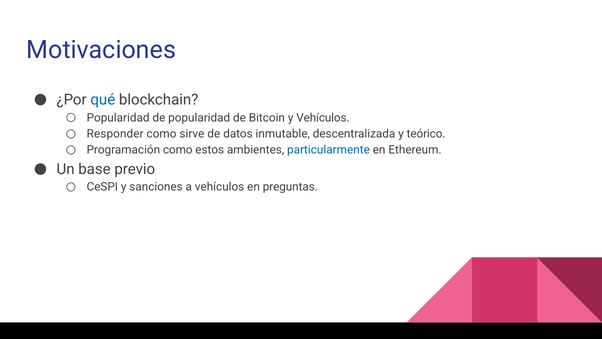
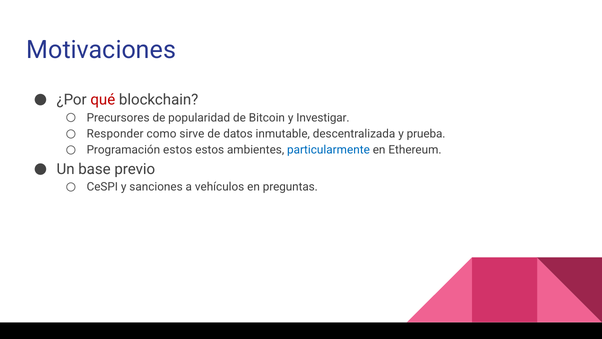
qué colour: blue -> red (103, 100)
Popularidad: Popularidad -> Precursores (118, 118)
y Vehículos: Vehículos -> Investigar (323, 118)
teórico: teórico -> prueba (426, 134)
Programación como: como -> estos (178, 150)
